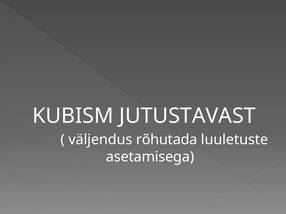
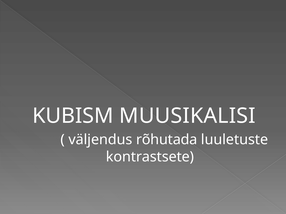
JUTUSTAVAST: JUTUSTAVAST -> MUUSIKALISI (187, 116)
asetamisega: asetamisega -> kontrastsete (150, 157)
